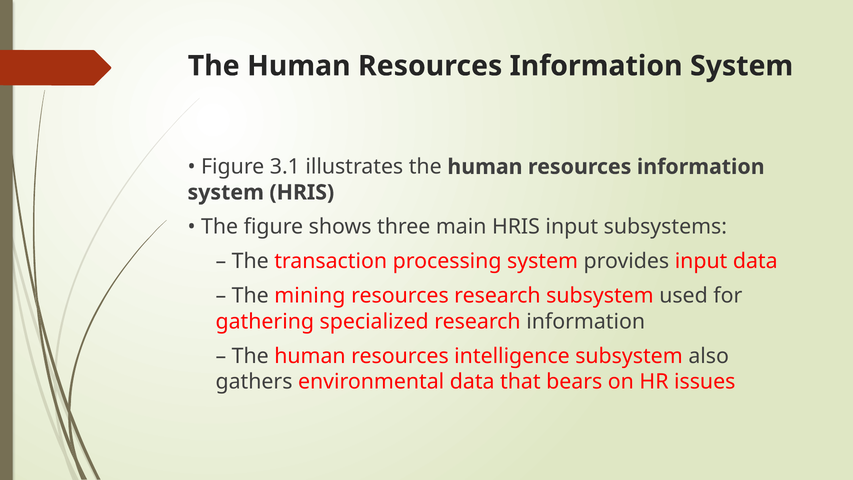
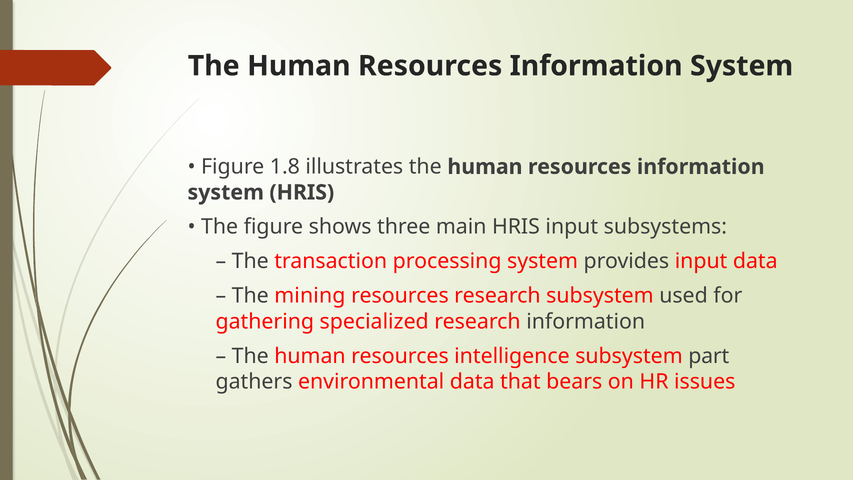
3.1: 3.1 -> 1.8 (285, 167)
also: also -> part (709, 356)
